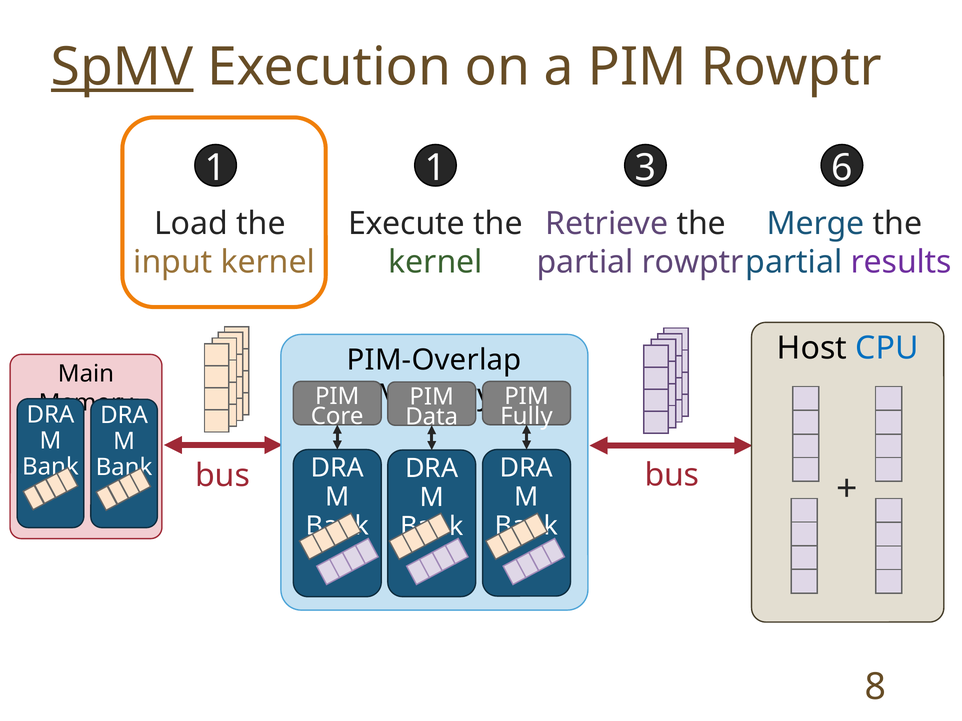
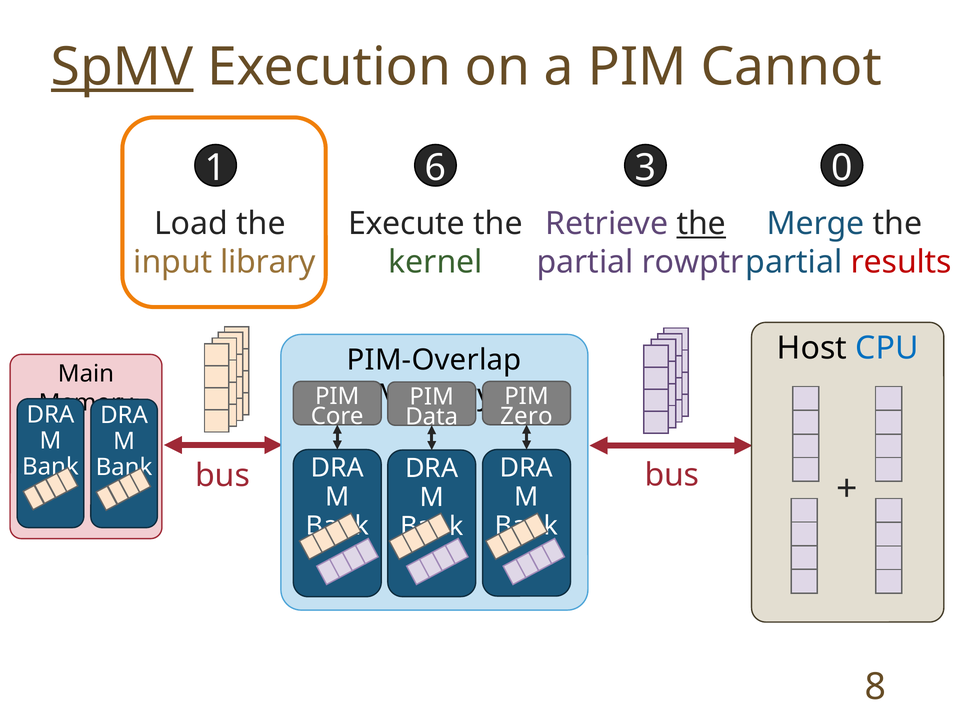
PIM Rowptr: Rowptr -> Cannot (791, 67)
1 1: 1 -> 6 (435, 168)
6: 6 -> 0 (842, 168)
the underline: none -> present (701, 224)
input kernel: kernel -> library (268, 262)
results colour: purple -> red (901, 262)
Fully: Fully -> Zero (526, 417)
